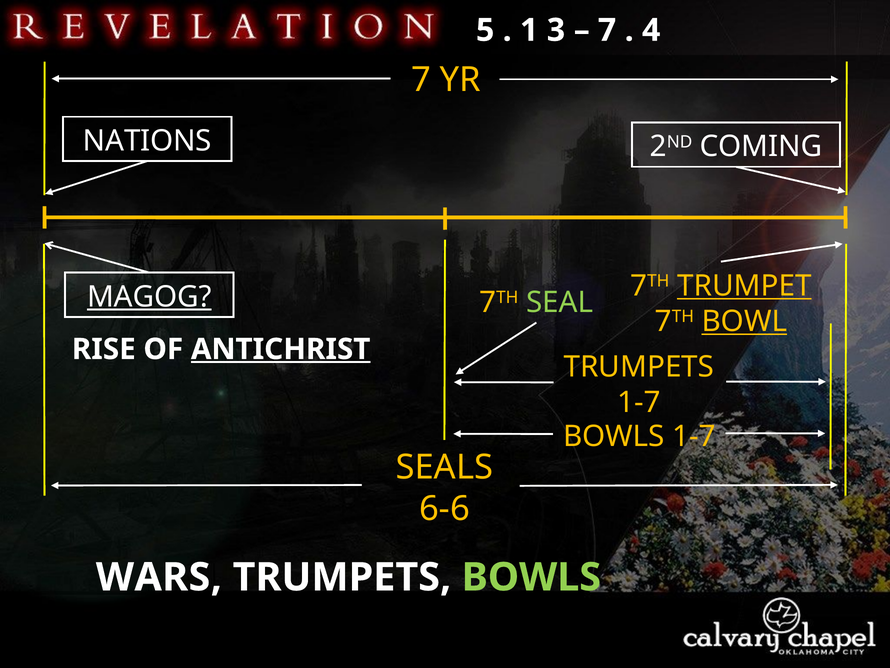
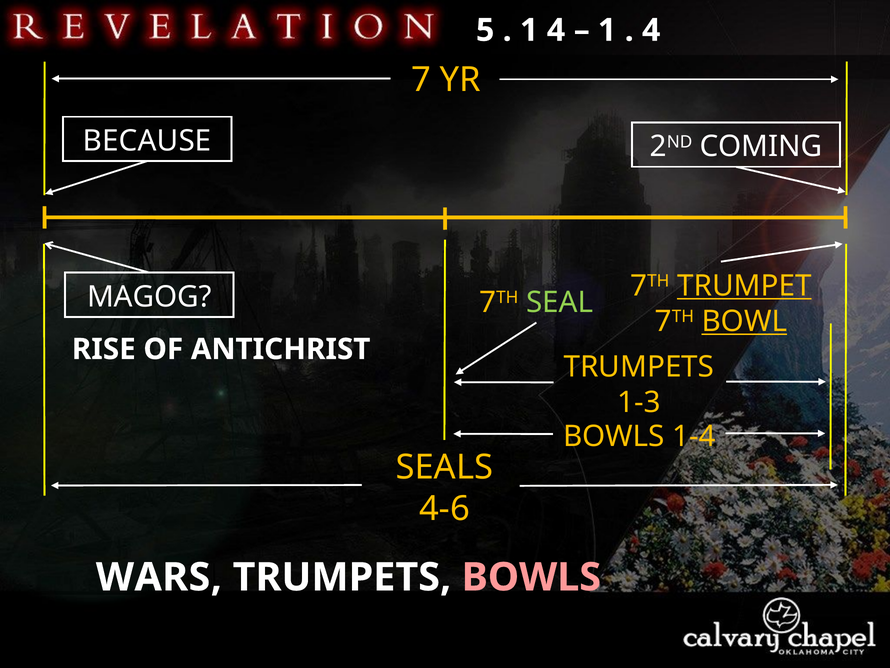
1 3: 3 -> 4 (556, 30)
7: 7 -> 1 (607, 30)
NATIONS: NATIONS -> BECAUSE (147, 141)
MAGOG underline: present -> none (149, 297)
ANTICHRIST underline: present -> none (281, 349)
1-7: 1-7 -> 1-3 (639, 402)
BOWLS 1-7: 1-7 -> 1-4 (694, 436)
6-6: 6-6 -> 4-6 (444, 509)
BOWLS colour: light green -> pink (531, 577)
